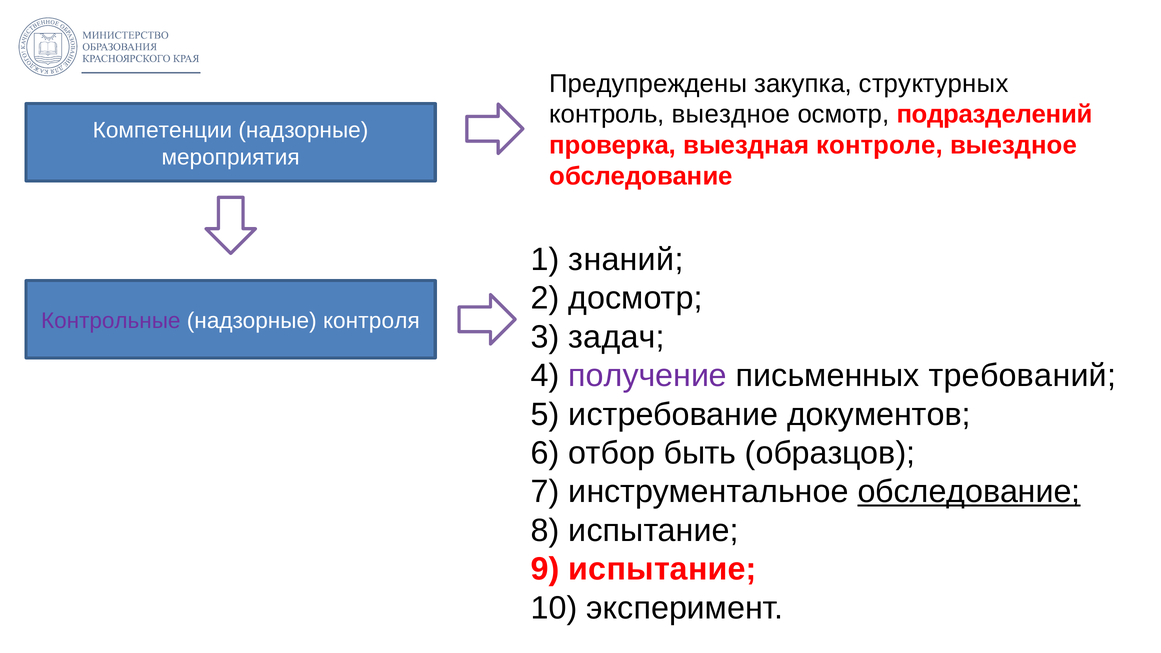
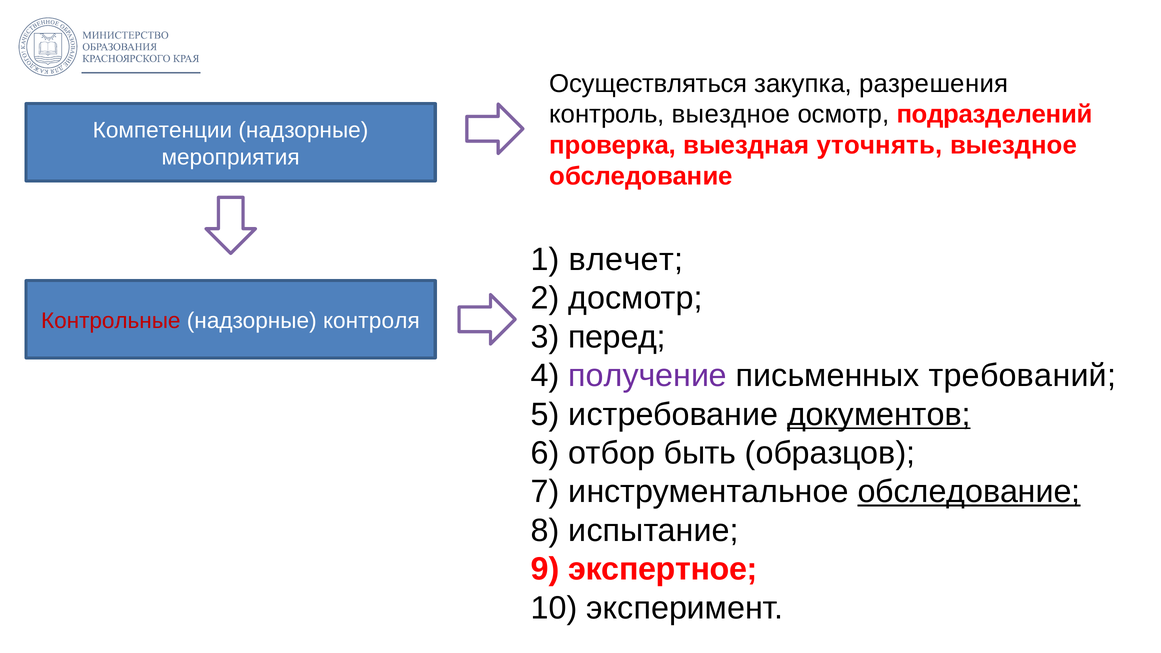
Предупреждены: Предупреждены -> Осуществляться (648, 84)
структурных: структурных -> разрешения (934, 84)
контроле: контроле -> уточнять (879, 145)
знаний: знаний -> влечет (626, 260)
Контрольные colour: purple -> red (111, 321)
задач: задач -> перед (617, 337)
документов underline: none -> present (879, 414)
9 испытание: испытание -> экспертное (663, 569)
